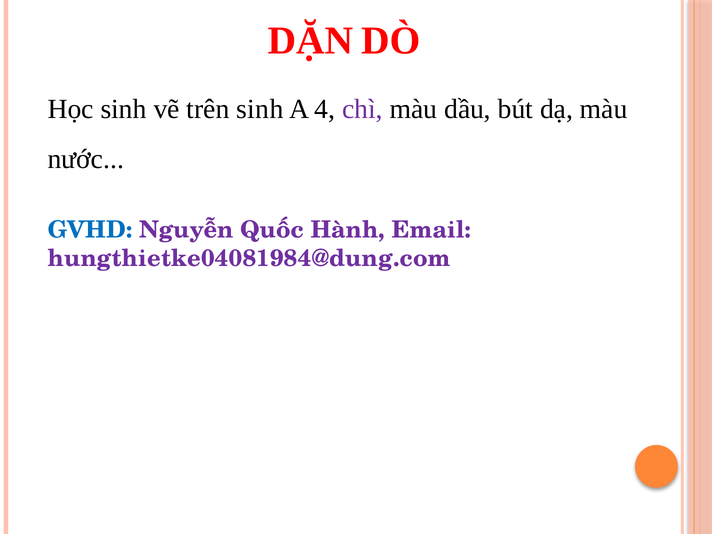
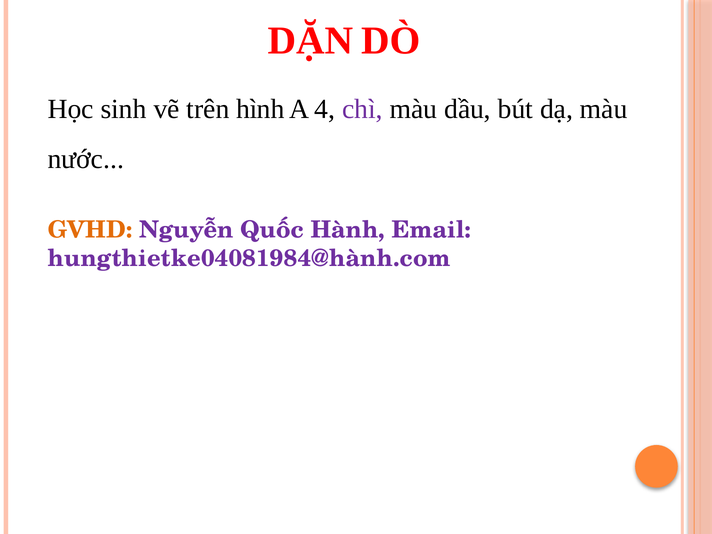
trên sinh: sinh -> hình (260, 109)
GVHD colour: blue -> orange (90, 230)
hungthietke04081984@dung.com: hungthietke04081984@dung.com -> hungthietke04081984@hành.com (249, 258)
